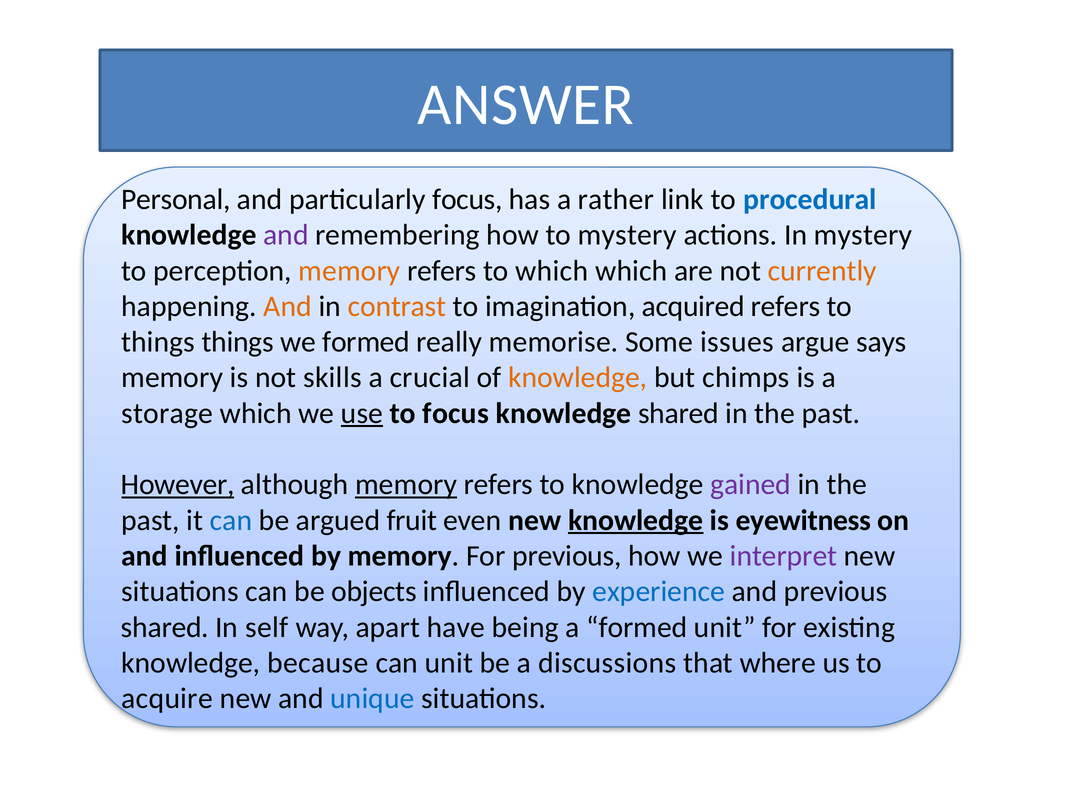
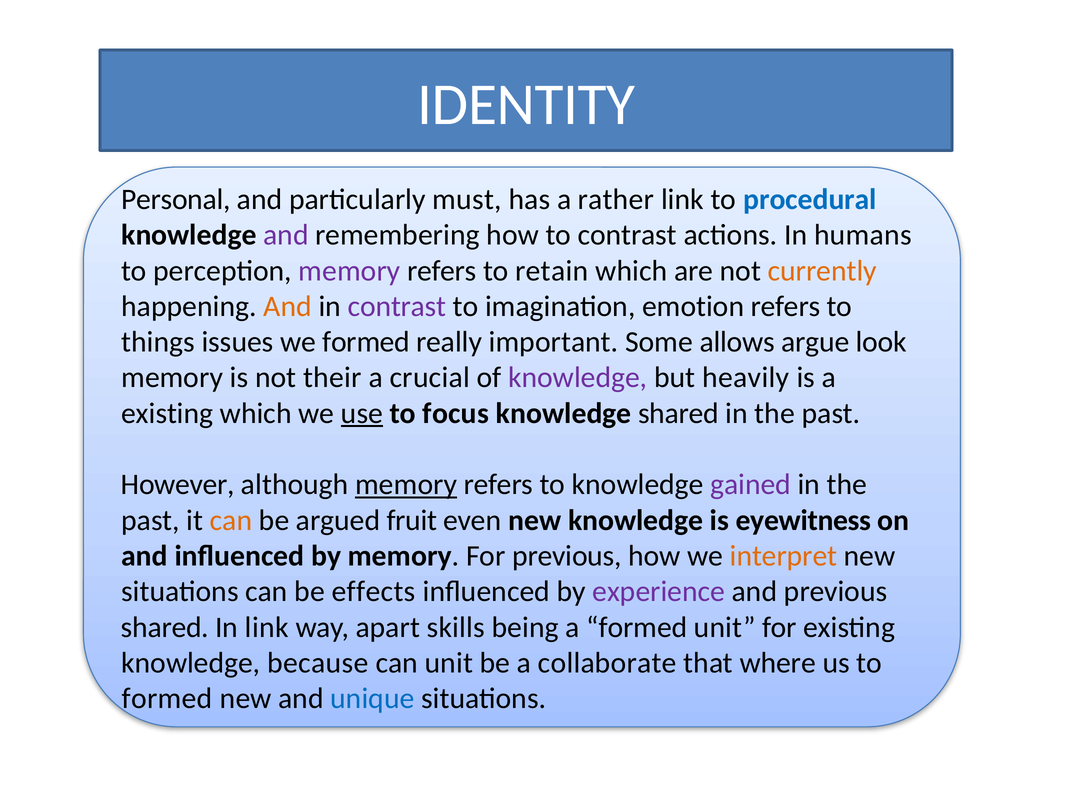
ANSWER: ANSWER -> IDENTITY (526, 104)
particularly focus: focus -> must (467, 199)
to mystery: mystery -> contrast (627, 235)
In mystery: mystery -> humans (863, 235)
memory colour: orange -> purple (349, 271)
to which: which -> retain (552, 271)
contrast colour: orange -> purple (397, 306)
acquired: acquired -> emotion (693, 306)
things things: things -> issues (238, 342)
memorise: memorise -> important (554, 342)
issues: issues -> allows (737, 342)
says: says -> look (881, 342)
skills: skills -> their (332, 378)
knowledge colour: orange -> purple (578, 378)
chimps: chimps -> heavily (746, 378)
storage: storage -> existing (167, 413)
However underline: present -> none (178, 485)
can colour: blue -> orange (231, 520)
knowledge underline: present -> none (636, 520)
interpret colour: purple -> orange (784, 556)
objects: objects -> effects (374, 591)
experience colour: blue -> purple (659, 591)
In self: self -> link (267, 627)
have: have -> skills (456, 627)
discussions: discussions -> collaborate (607, 663)
acquire: acquire -> formed (167, 698)
